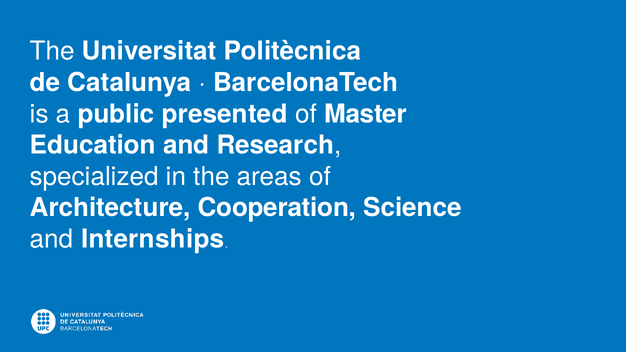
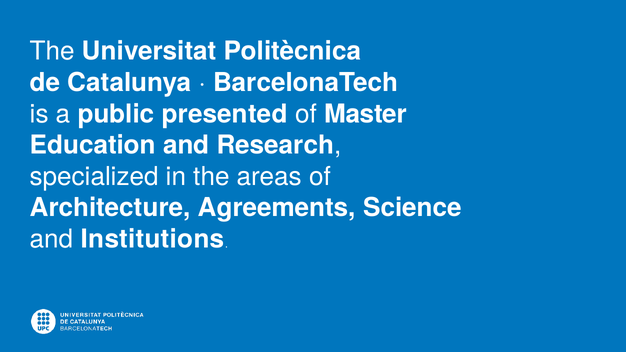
Cooperation: Cooperation -> Agreements (277, 208)
Internships: Internships -> Institutions (153, 239)
